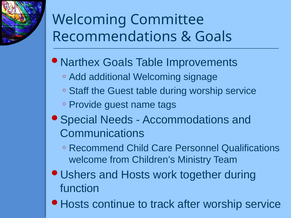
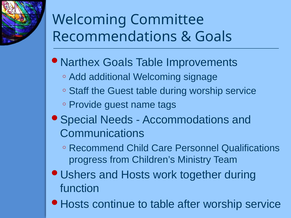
welcome: welcome -> progress (88, 160)
to track: track -> table (163, 204)
